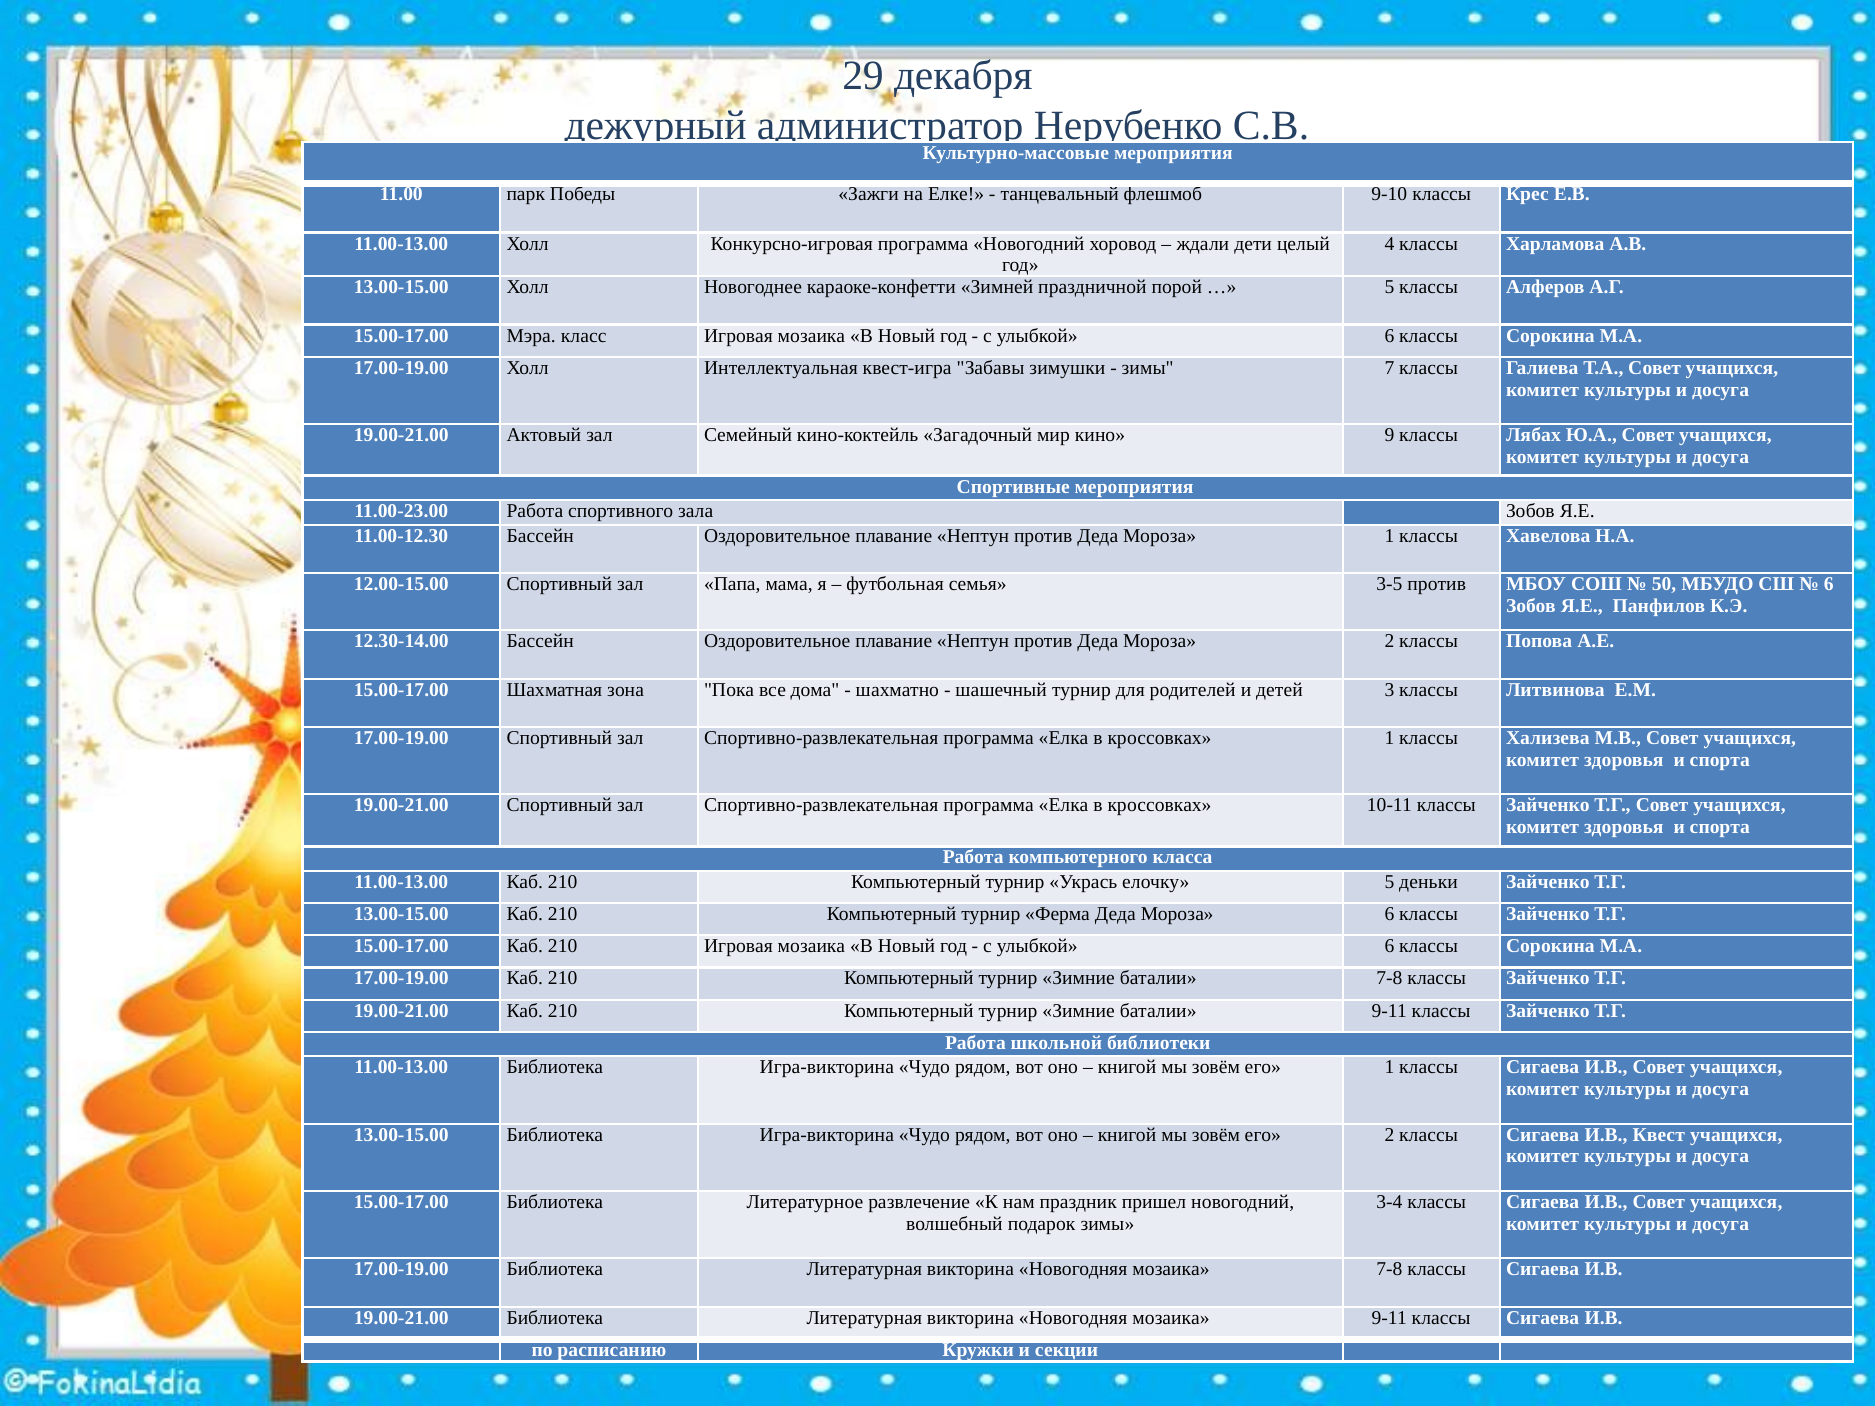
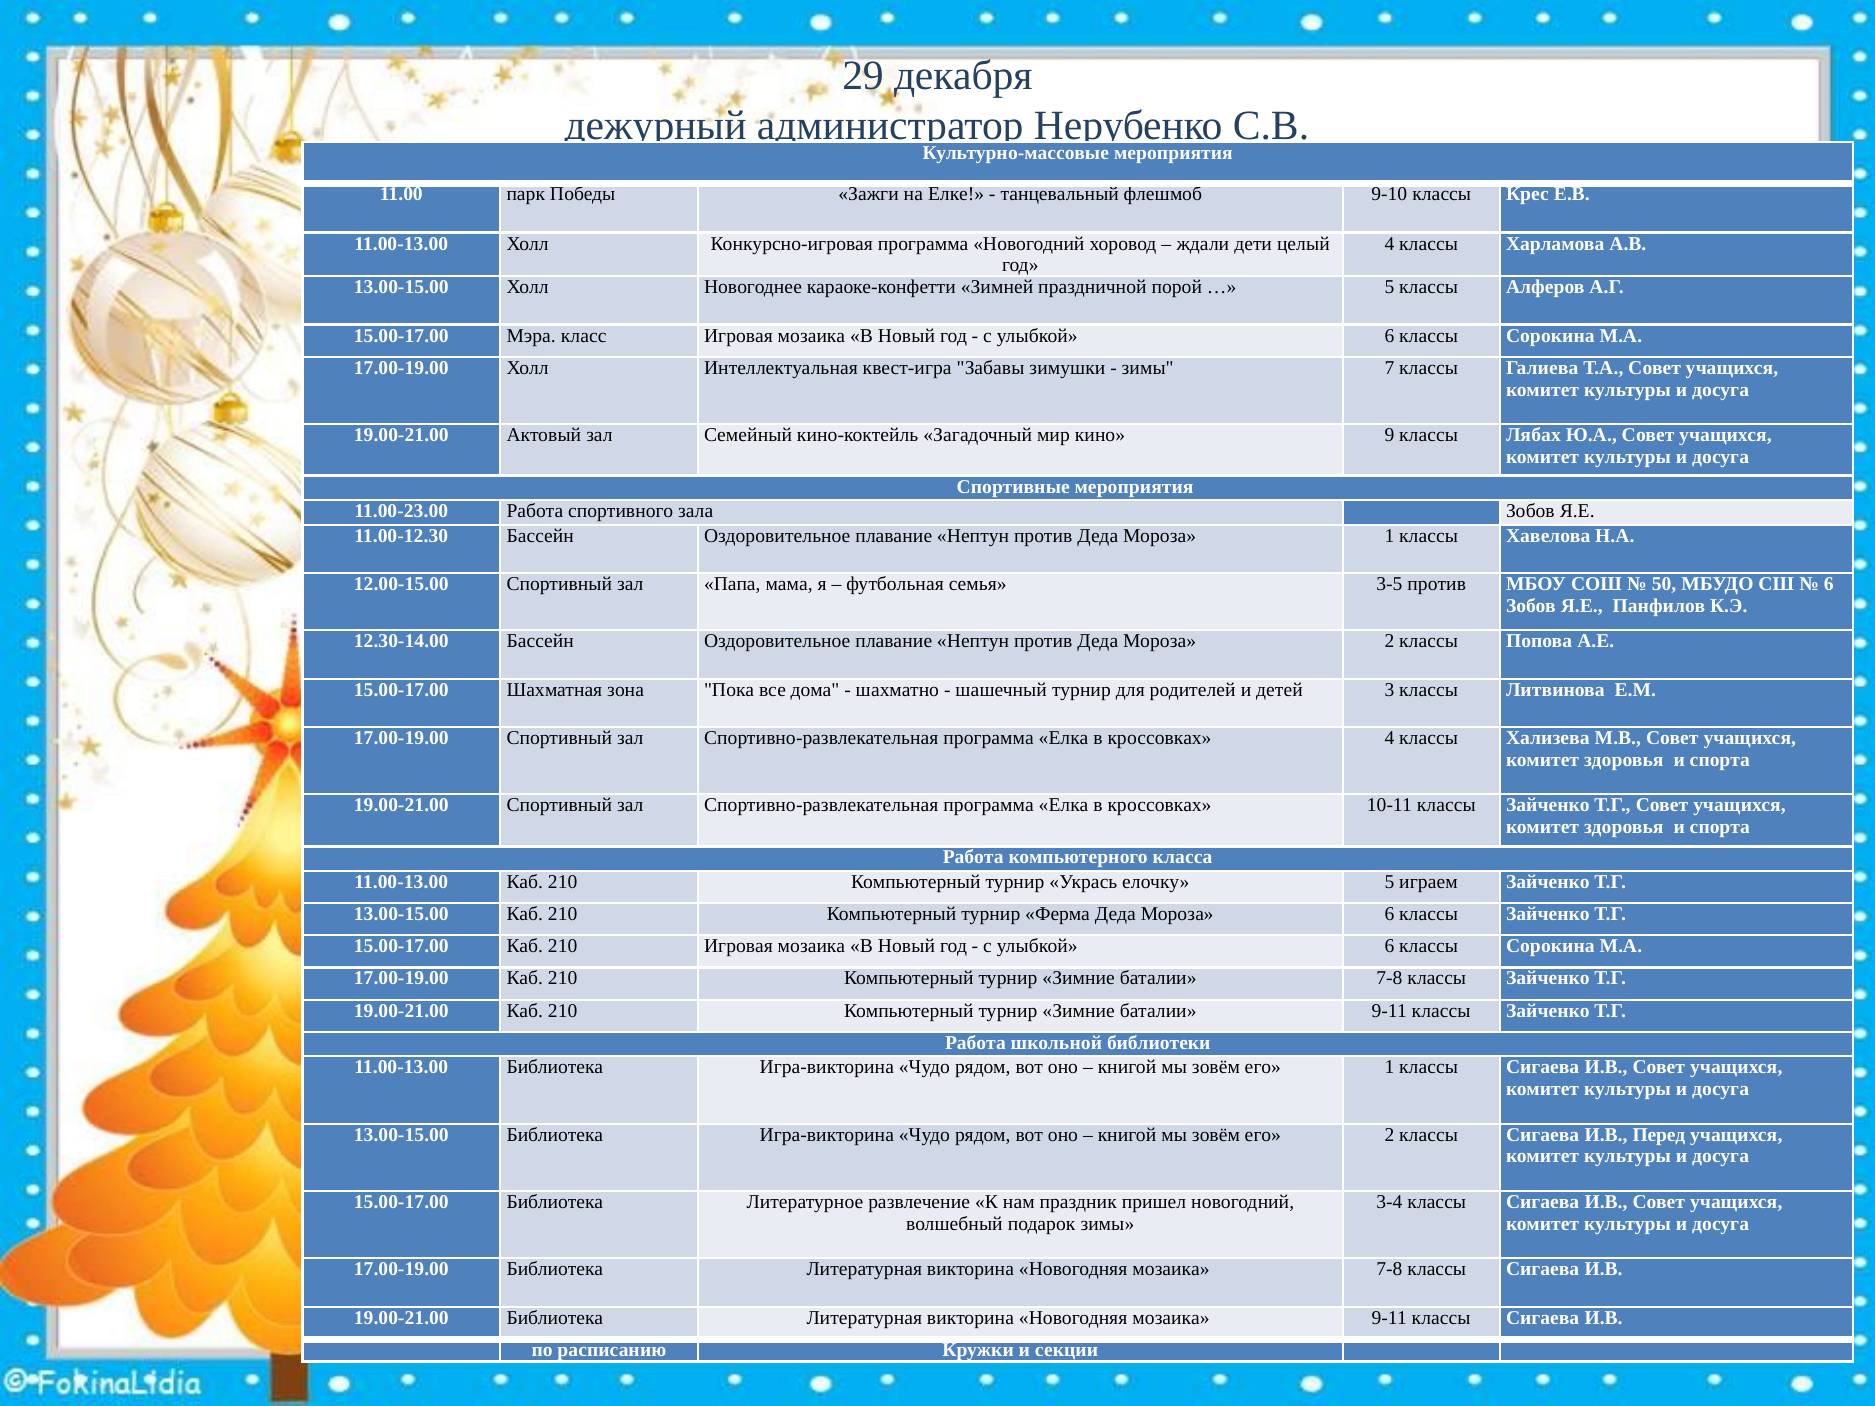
кроссовках 1: 1 -> 4 (1389, 738)
деньки: деньки -> играем (1429, 882)
Квест: Квест -> Перед (1659, 1135)
